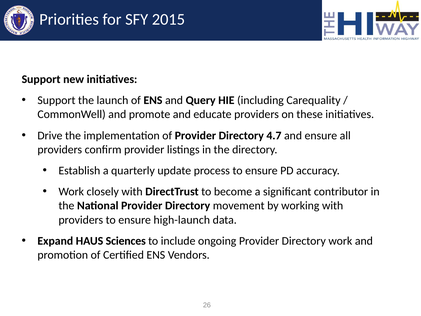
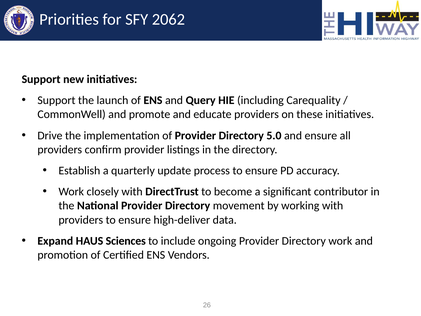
2015: 2015 -> 2062 (168, 19)
4.7: 4.7 -> 5.0 (274, 135)
high-launch: high-launch -> high-deliver (182, 220)
